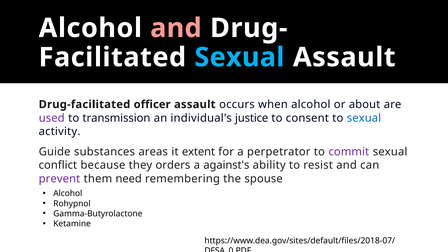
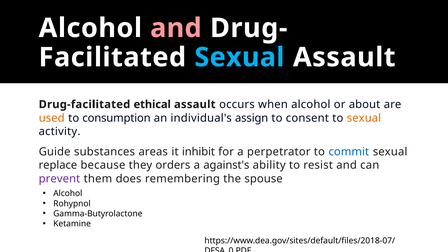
officer: officer -> ethical (152, 104)
used colour: purple -> orange (52, 118)
transmission: transmission -> consumption (117, 118)
justice: justice -> assign (252, 118)
sexual colour: blue -> orange (364, 118)
extent: extent -> inhibit (198, 152)
commit colour: purple -> blue (349, 152)
conflict: conflict -> replace (58, 165)
need: need -> does (129, 179)
